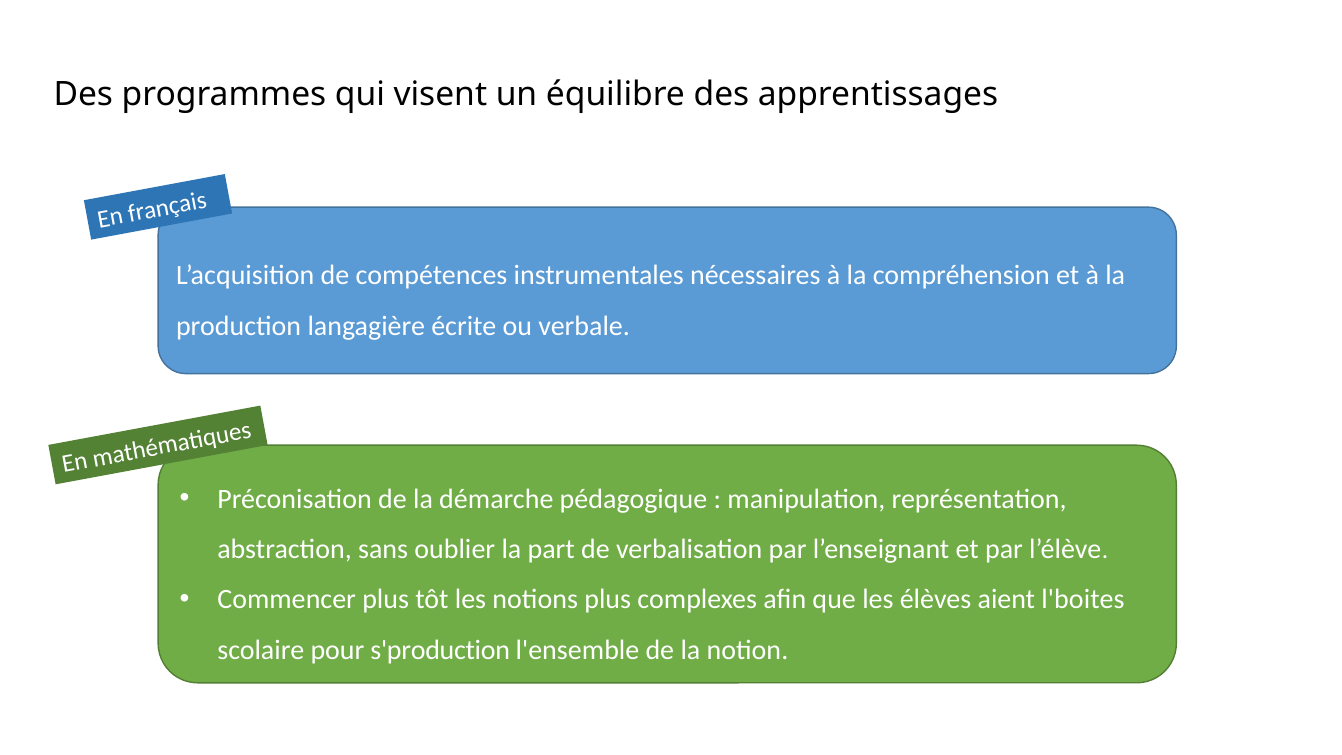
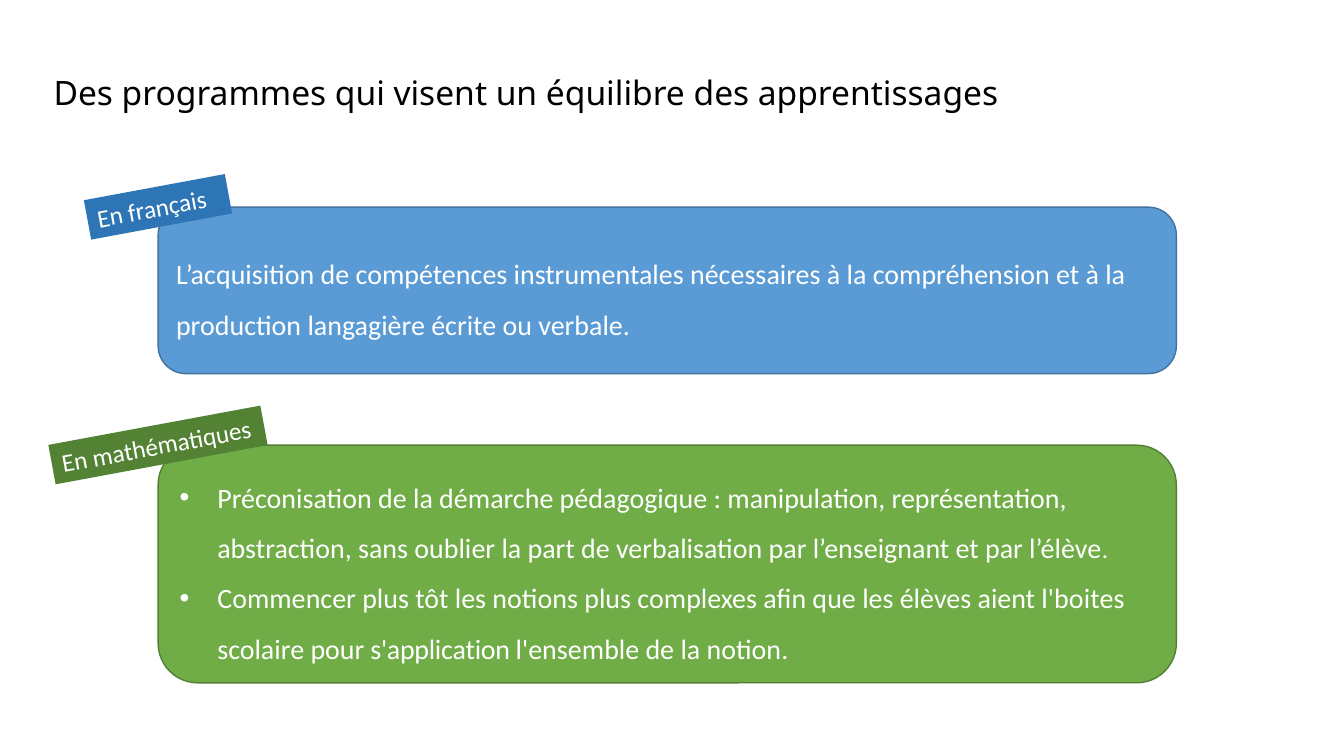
s'production: s'production -> s'application (440, 650)
